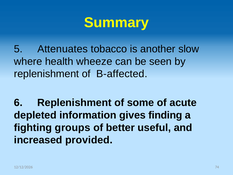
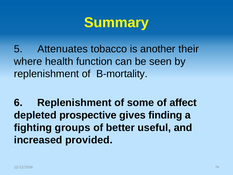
slow: slow -> their (189, 49)
wheeze: wheeze -> function (94, 61)
B-affected: B-affected -> B-mortality (122, 74)
acute: acute -> affect (183, 103)
information: information -> prospective (88, 115)
